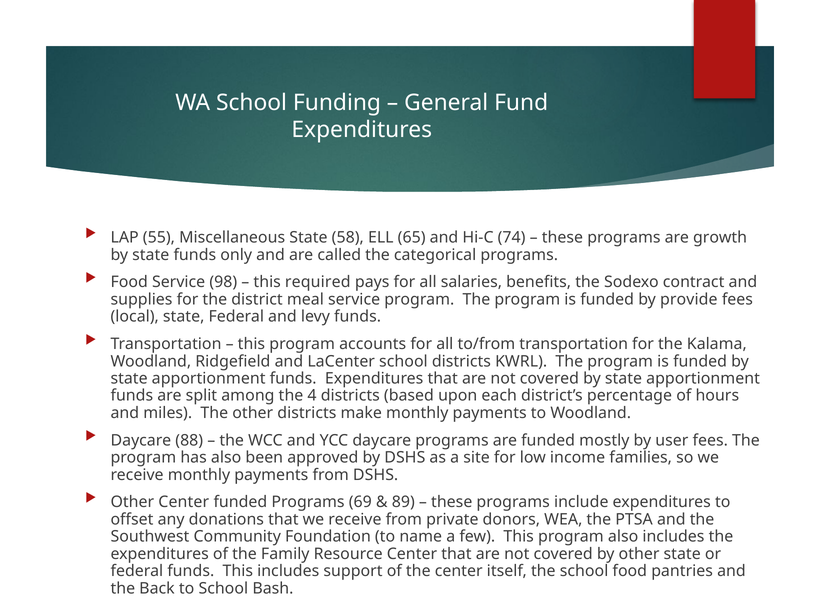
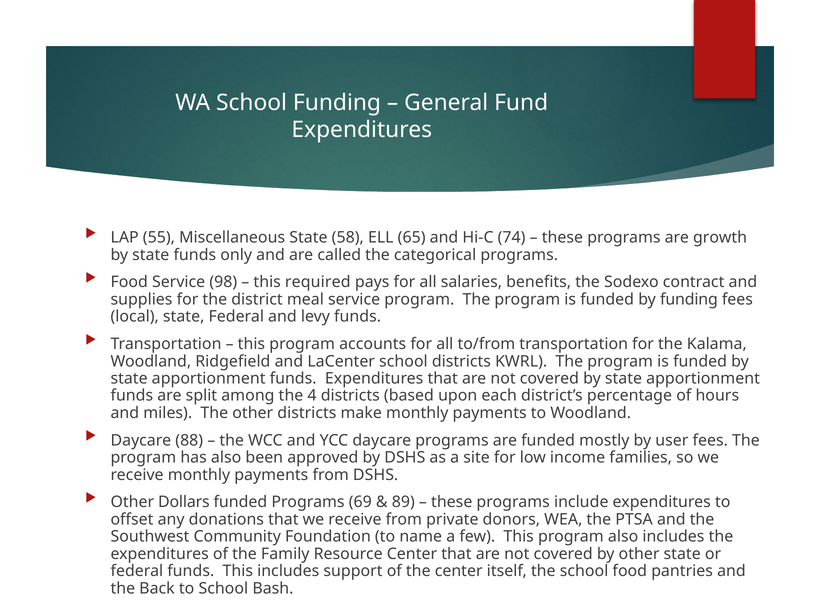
by provide: provide -> funding (689, 300)
Other Center: Center -> Dollars (184, 502)
